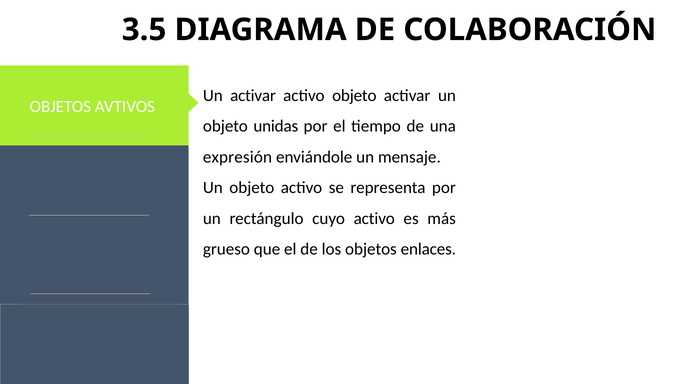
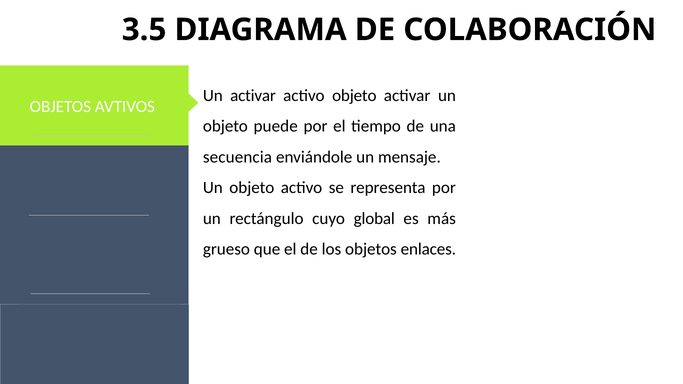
unidas: unidas -> puede (276, 126)
expresión: expresión -> secuencia (237, 157)
cuyo activo: activo -> global (374, 219)
